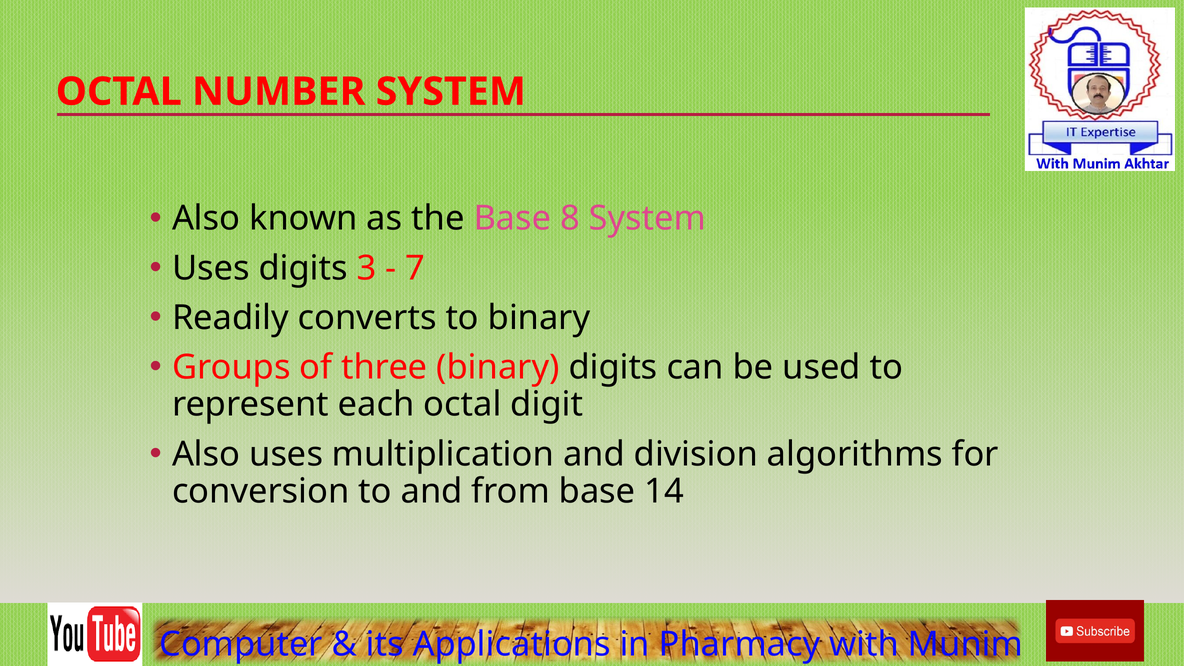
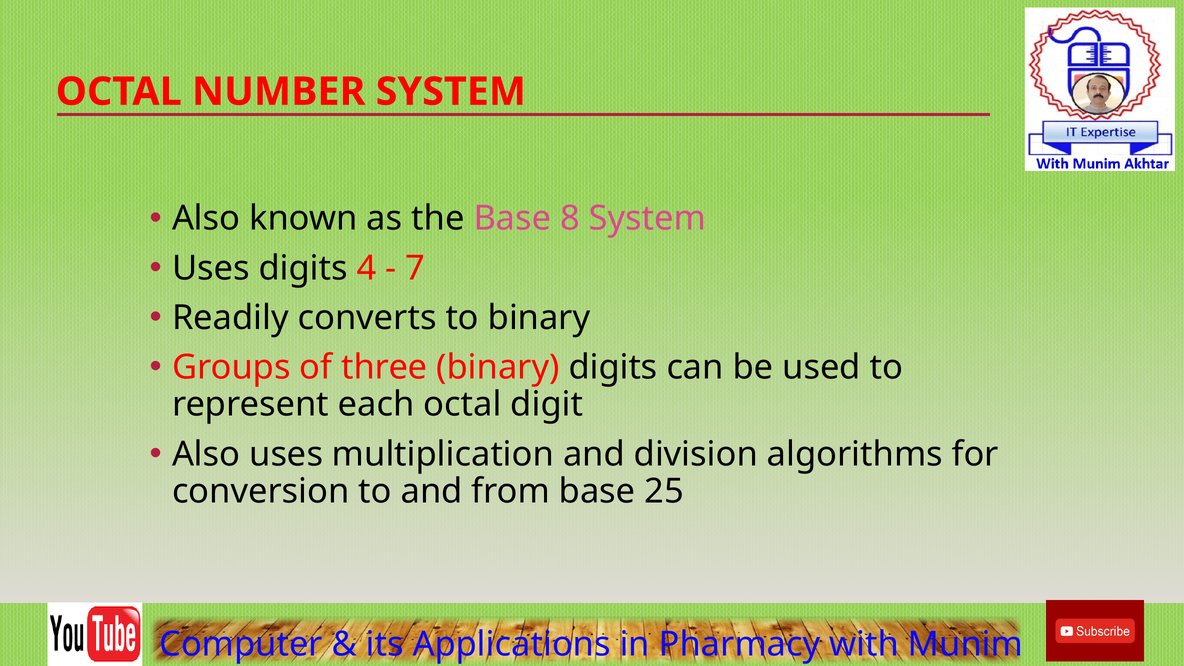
3: 3 -> 4 (367, 268)
14: 14 -> 25 (664, 491)
